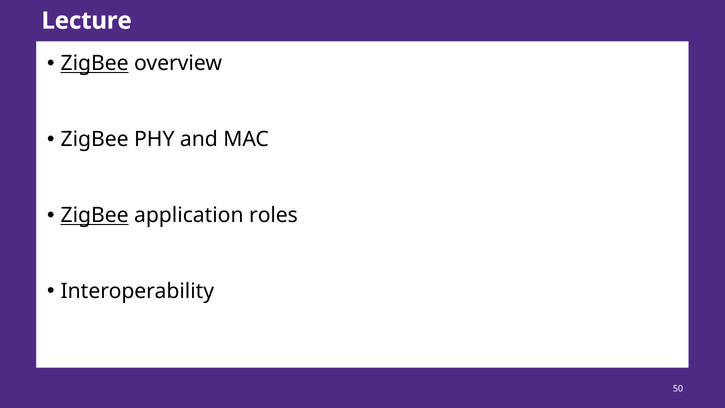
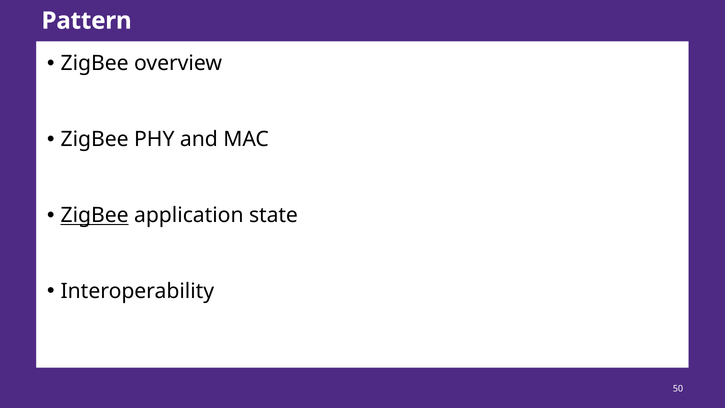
Lecture: Lecture -> Pattern (87, 21)
ZigBee underline: present -> none (95, 63)
roles: roles -> state (273, 215)
